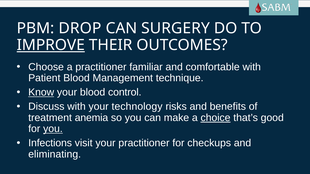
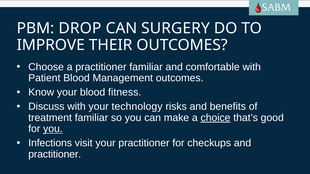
IMPROVE underline: present -> none (51, 45)
Management technique: technique -> outcomes (180, 78)
Know underline: present -> none (41, 92)
control: control -> fitness (125, 92)
treatment anemia: anemia -> familiar (91, 118)
eliminating: eliminating -> practitioner (55, 155)
